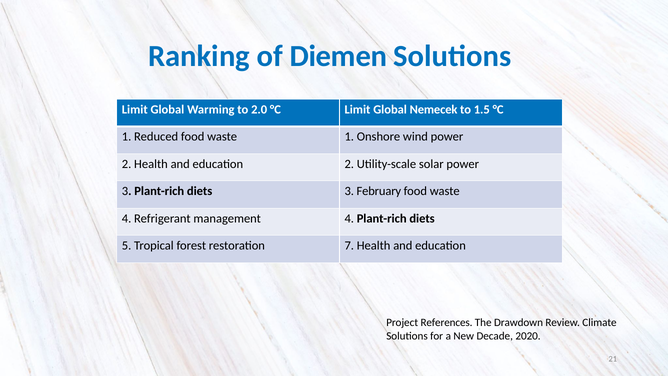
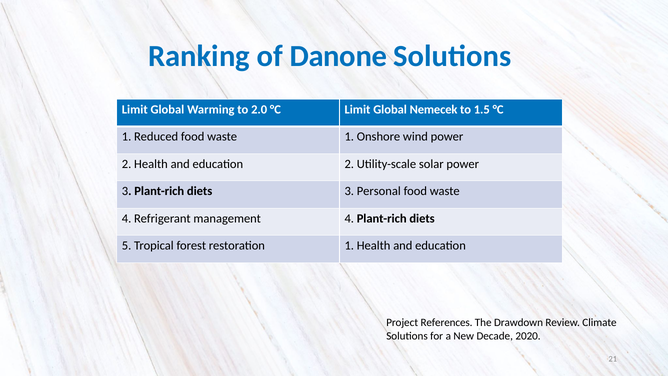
Diemen: Diemen -> Danone (338, 56)
February: February -> Personal (379, 191)
restoration 7: 7 -> 1 (349, 246)
